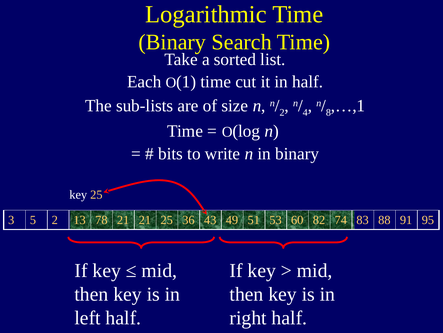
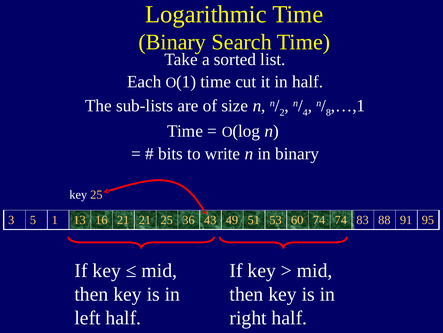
5 2: 2 -> 1 (55, 219)
78: 78 -> 16 (101, 219)
60 82: 82 -> 74 (319, 219)
